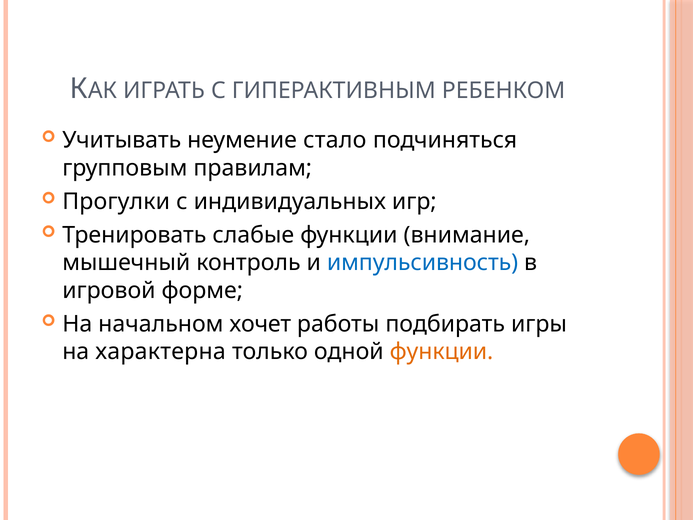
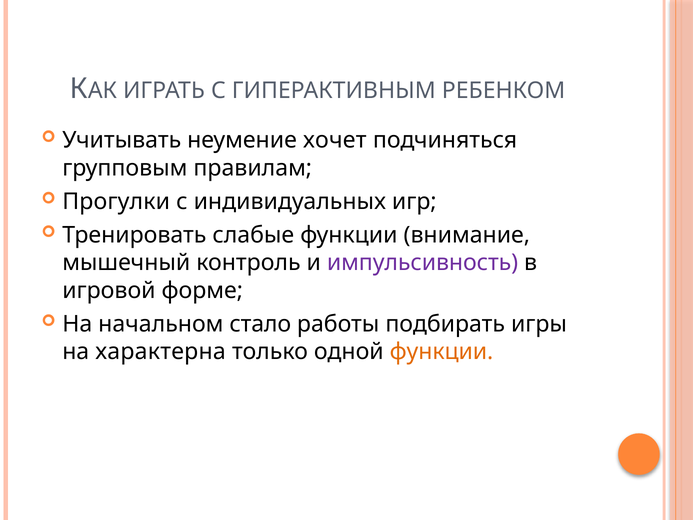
стало: стало -> хочет (335, 140)
импульсивность colour: blue -> purple (423, 263)
хочет: хочет -> стало (260, 324)
